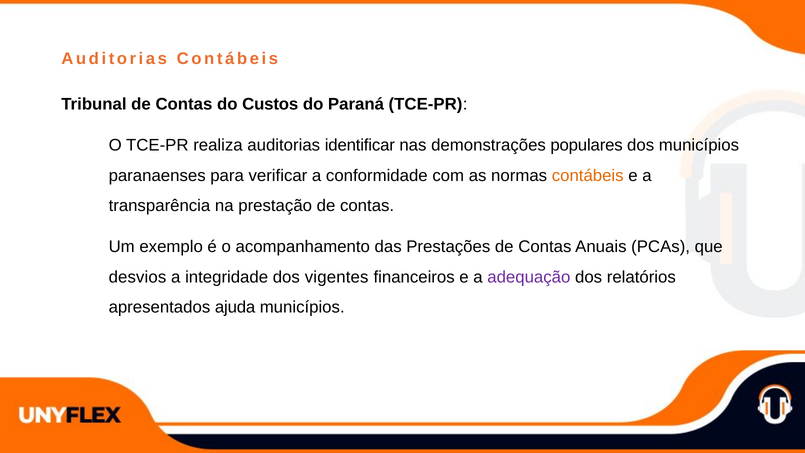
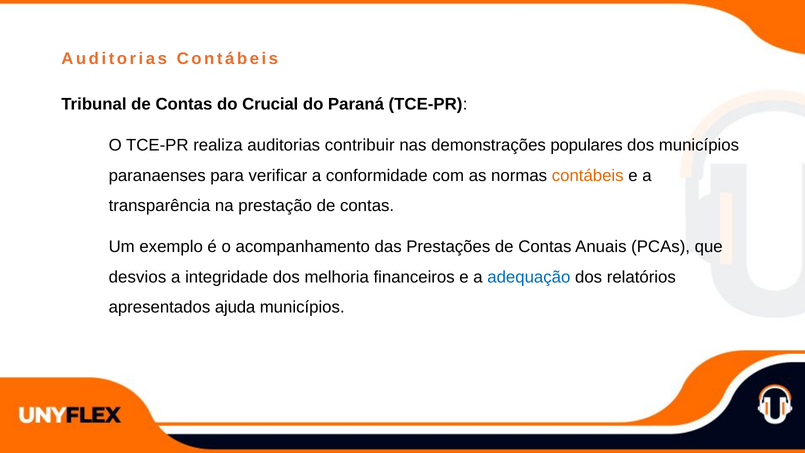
Custos: Custos -> Crucial (270, 104)
identificar: identificar -> contribuir (360, 145)
vigentes: vigentes -> melhoria (337, 277)
adequação colour: purple -> blue (529, 277)
